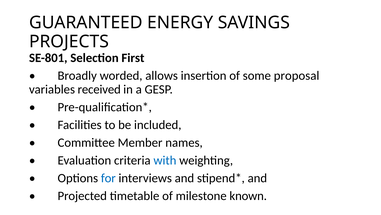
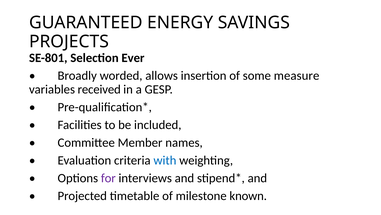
First: First -> Ever (133, 58)
proposal: proposal -> measure (297, 76)
for colour: blue -> purple (108, 178)
